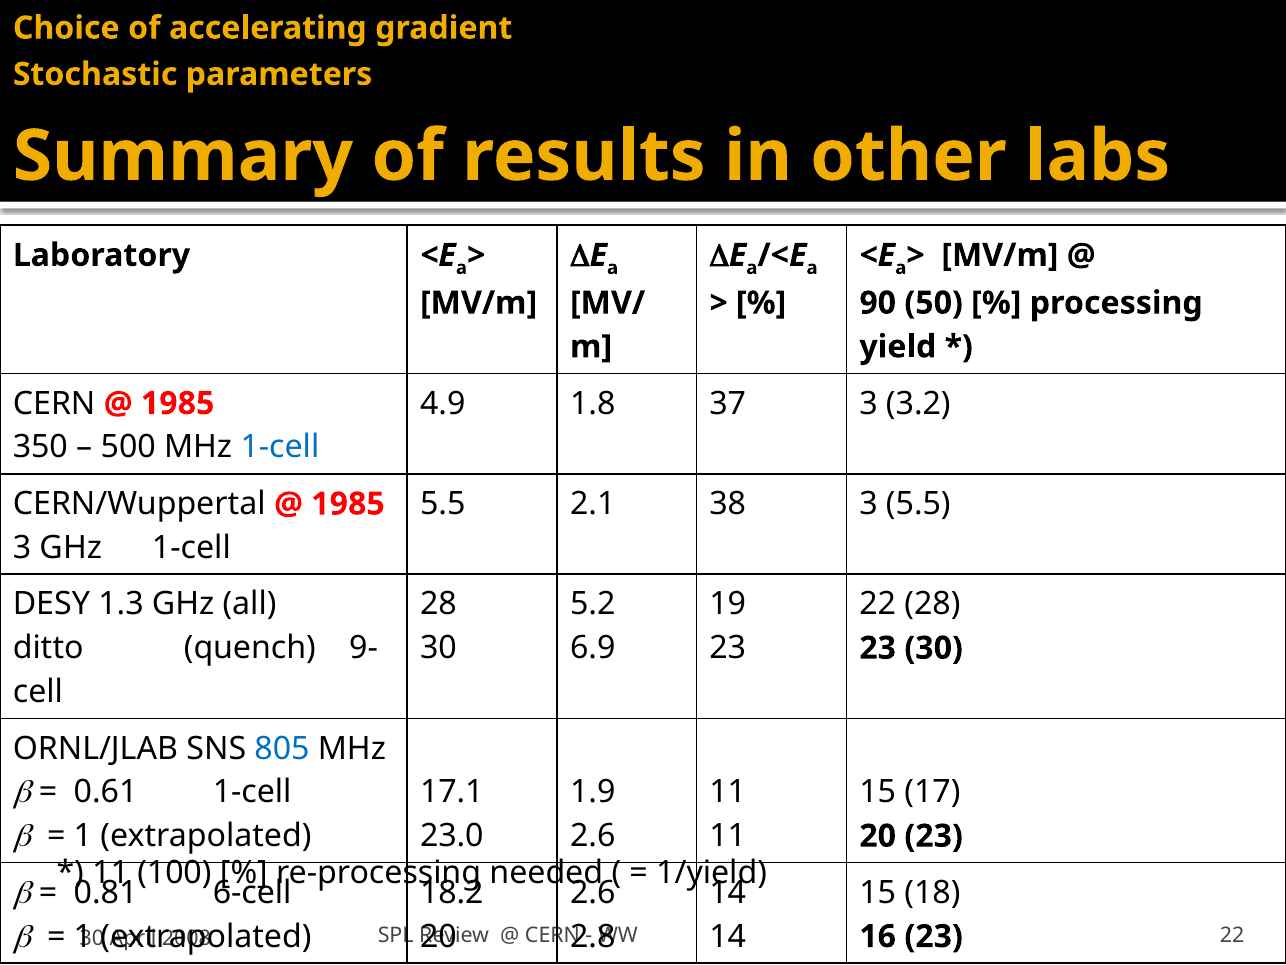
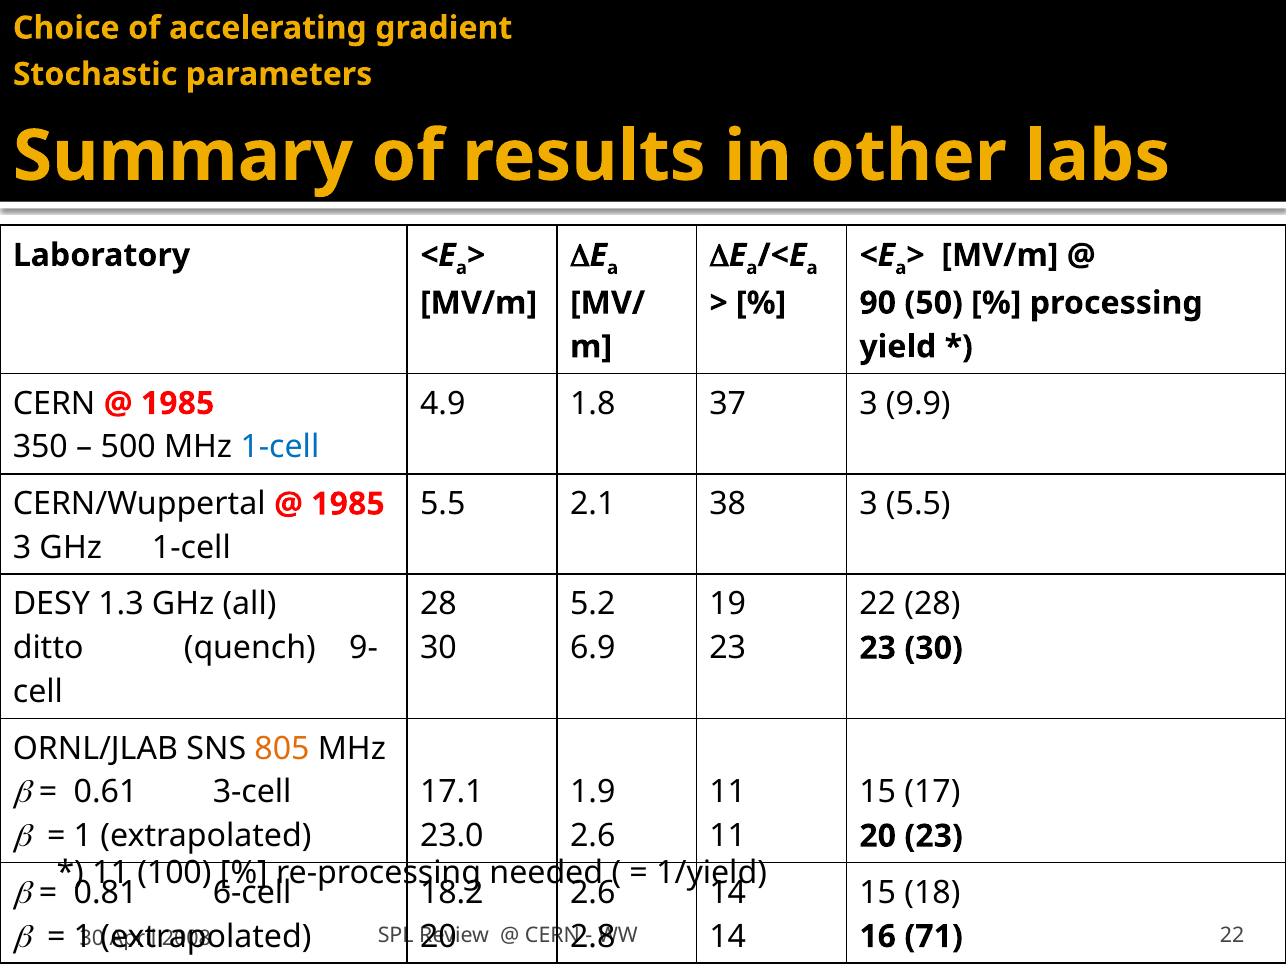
3.2: 3.2 -> 9.9 (918, 403)
805 colour: blue -> orange (282, 748)
0.61 1-cell: 1-cell -> 3-cell (252, 792)
16 23: 23 -> 71 (934, 936)
